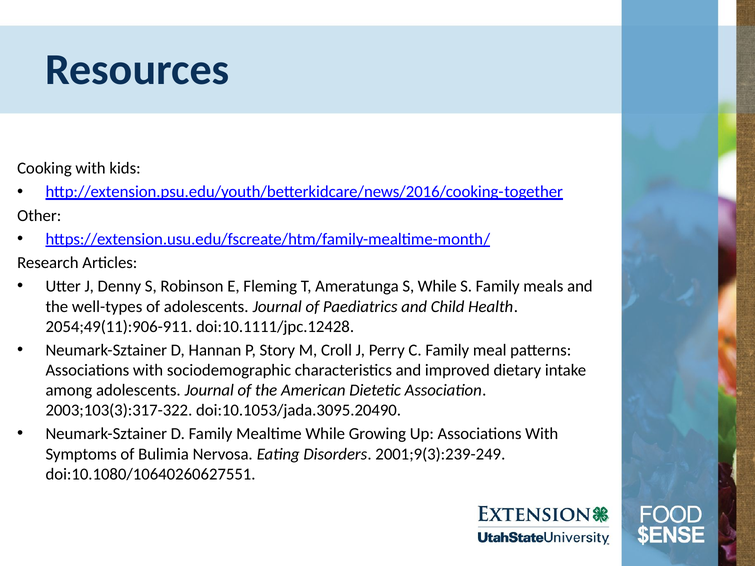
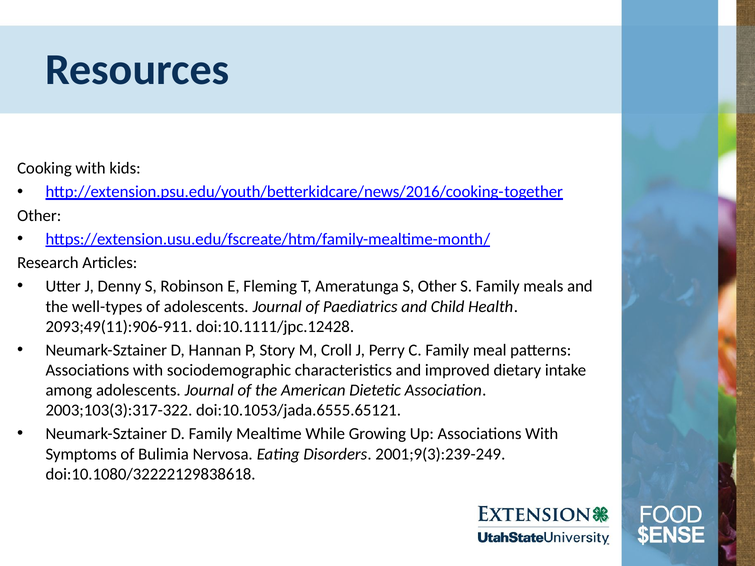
S While: While -> Other (437, 287)
2054;49(11):906-911: 2054;49(11):906-911 -> 2093;49(11):906-911 (119, 327)
doi:10.1053/jada.3095.20490: doi:10.1053/jada.3095.20490 -> doi:10.1053/jada.6555.65121 (299, 411)
doi:10.1080/10640260627551: doi:10.1080/10640260627551 -> doi:10.1080/32222129838618 (151, 474)
